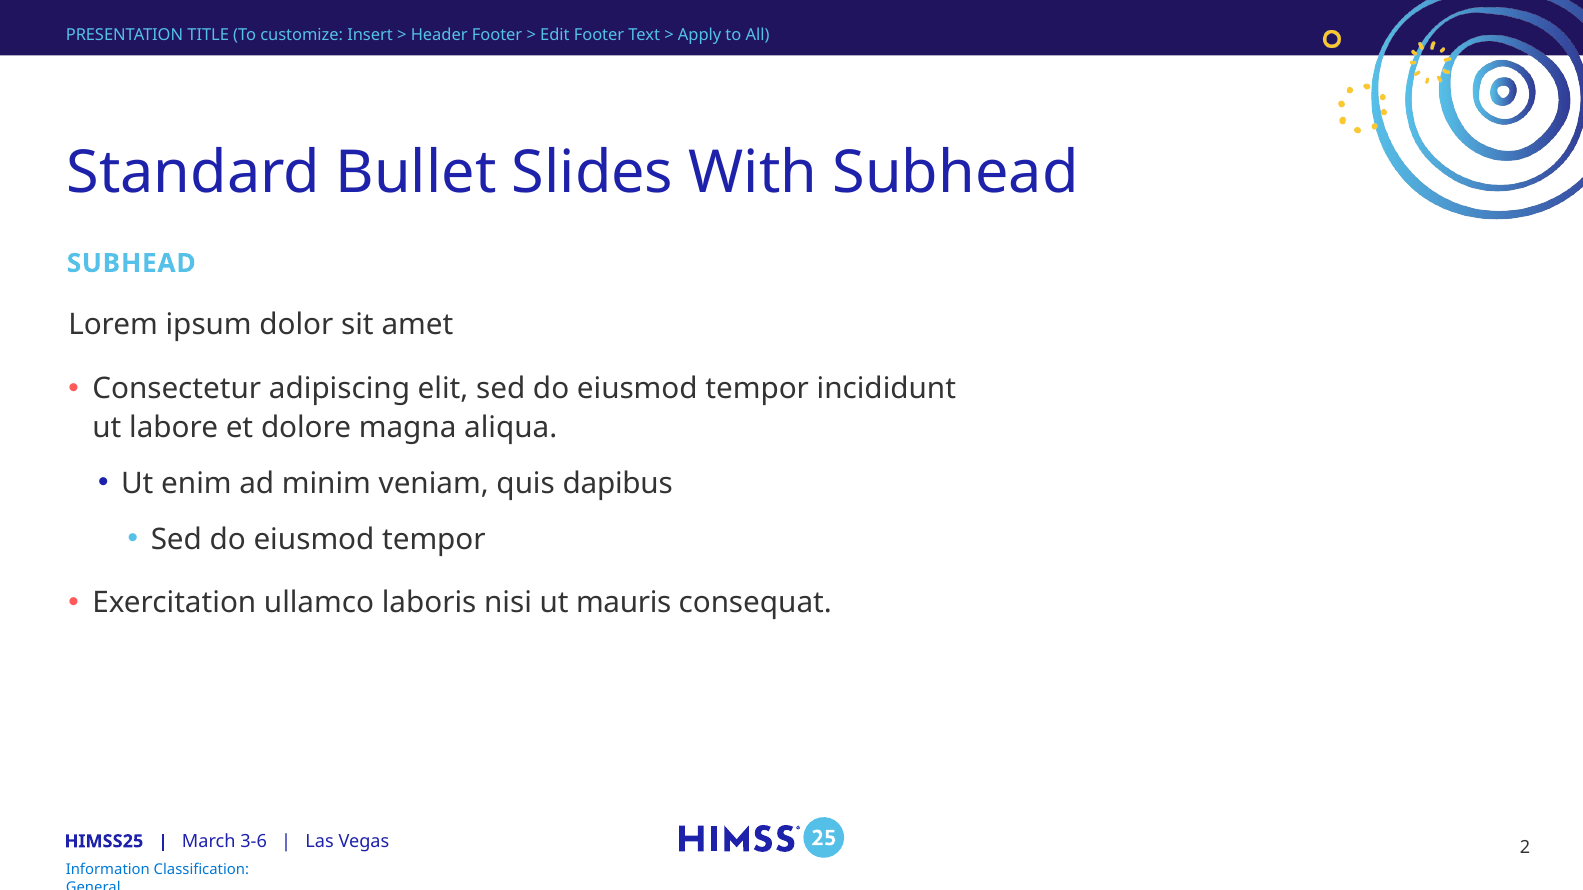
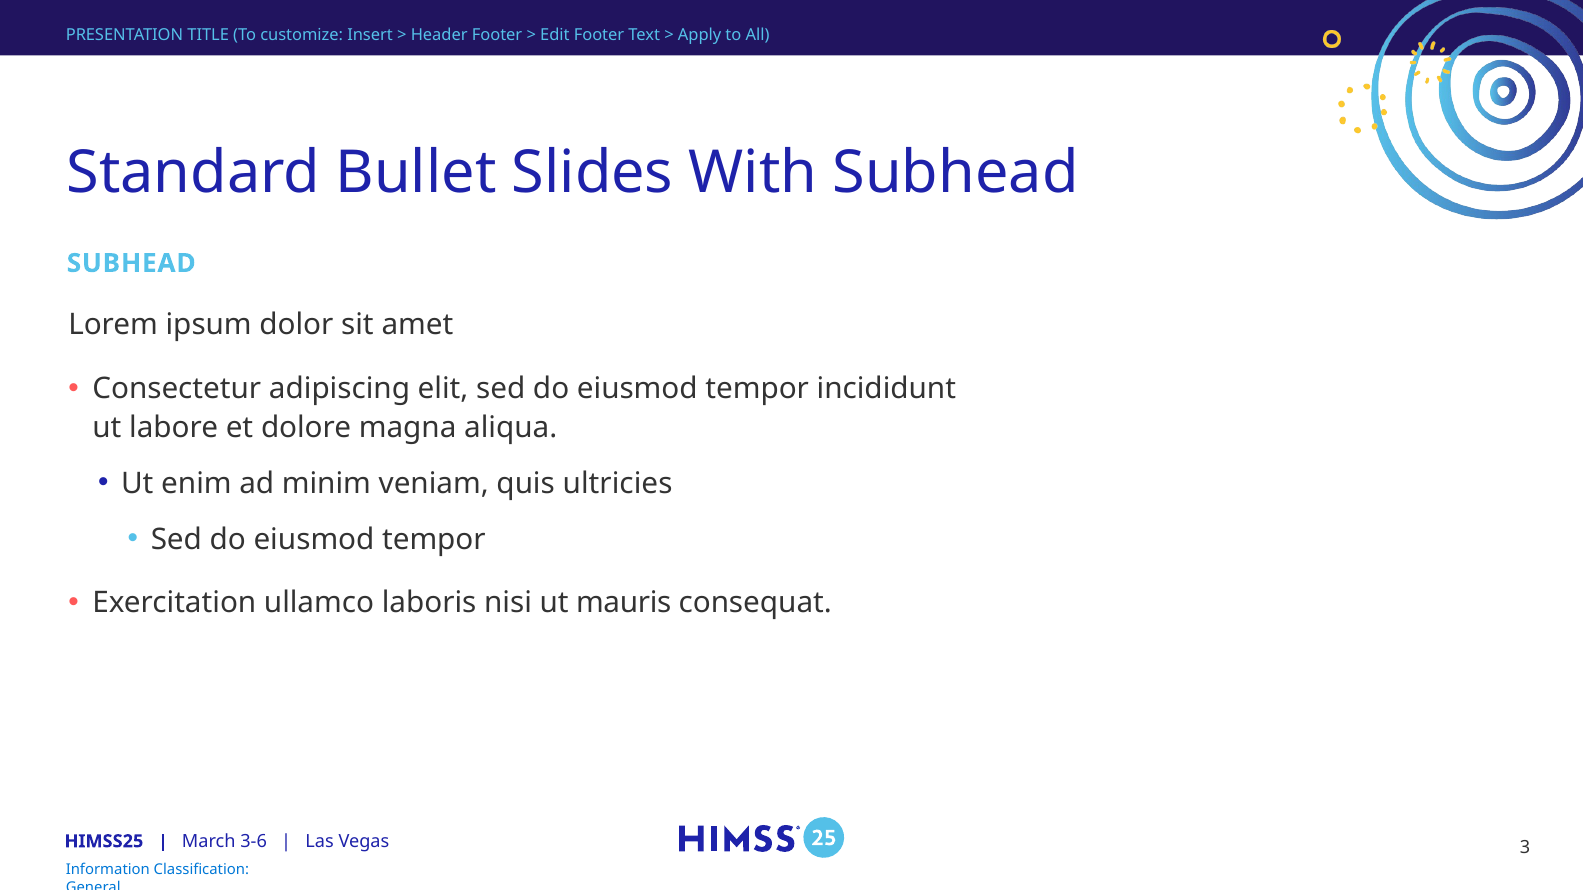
dapibus: dapibus -> ultricies (618, 484)
2: 2 -> 3 (1525, 848)
